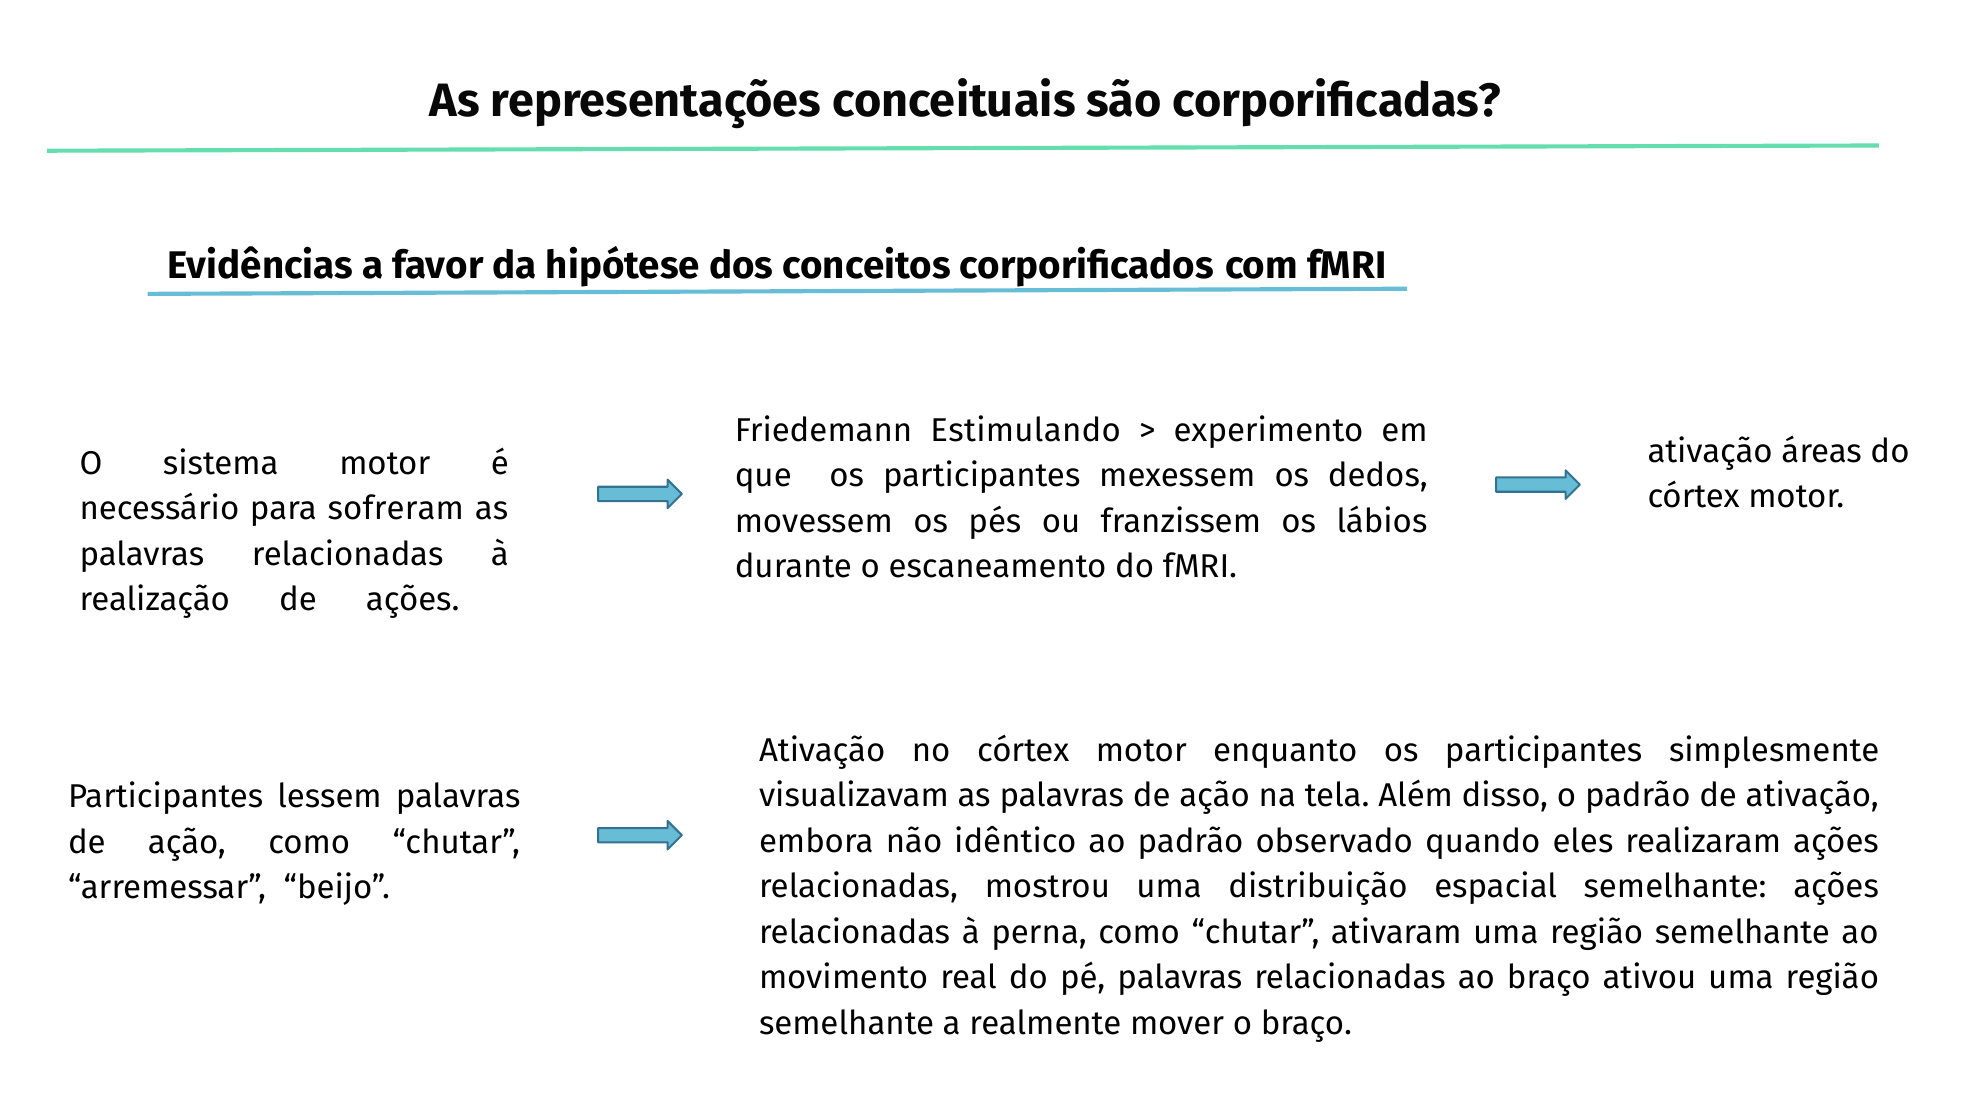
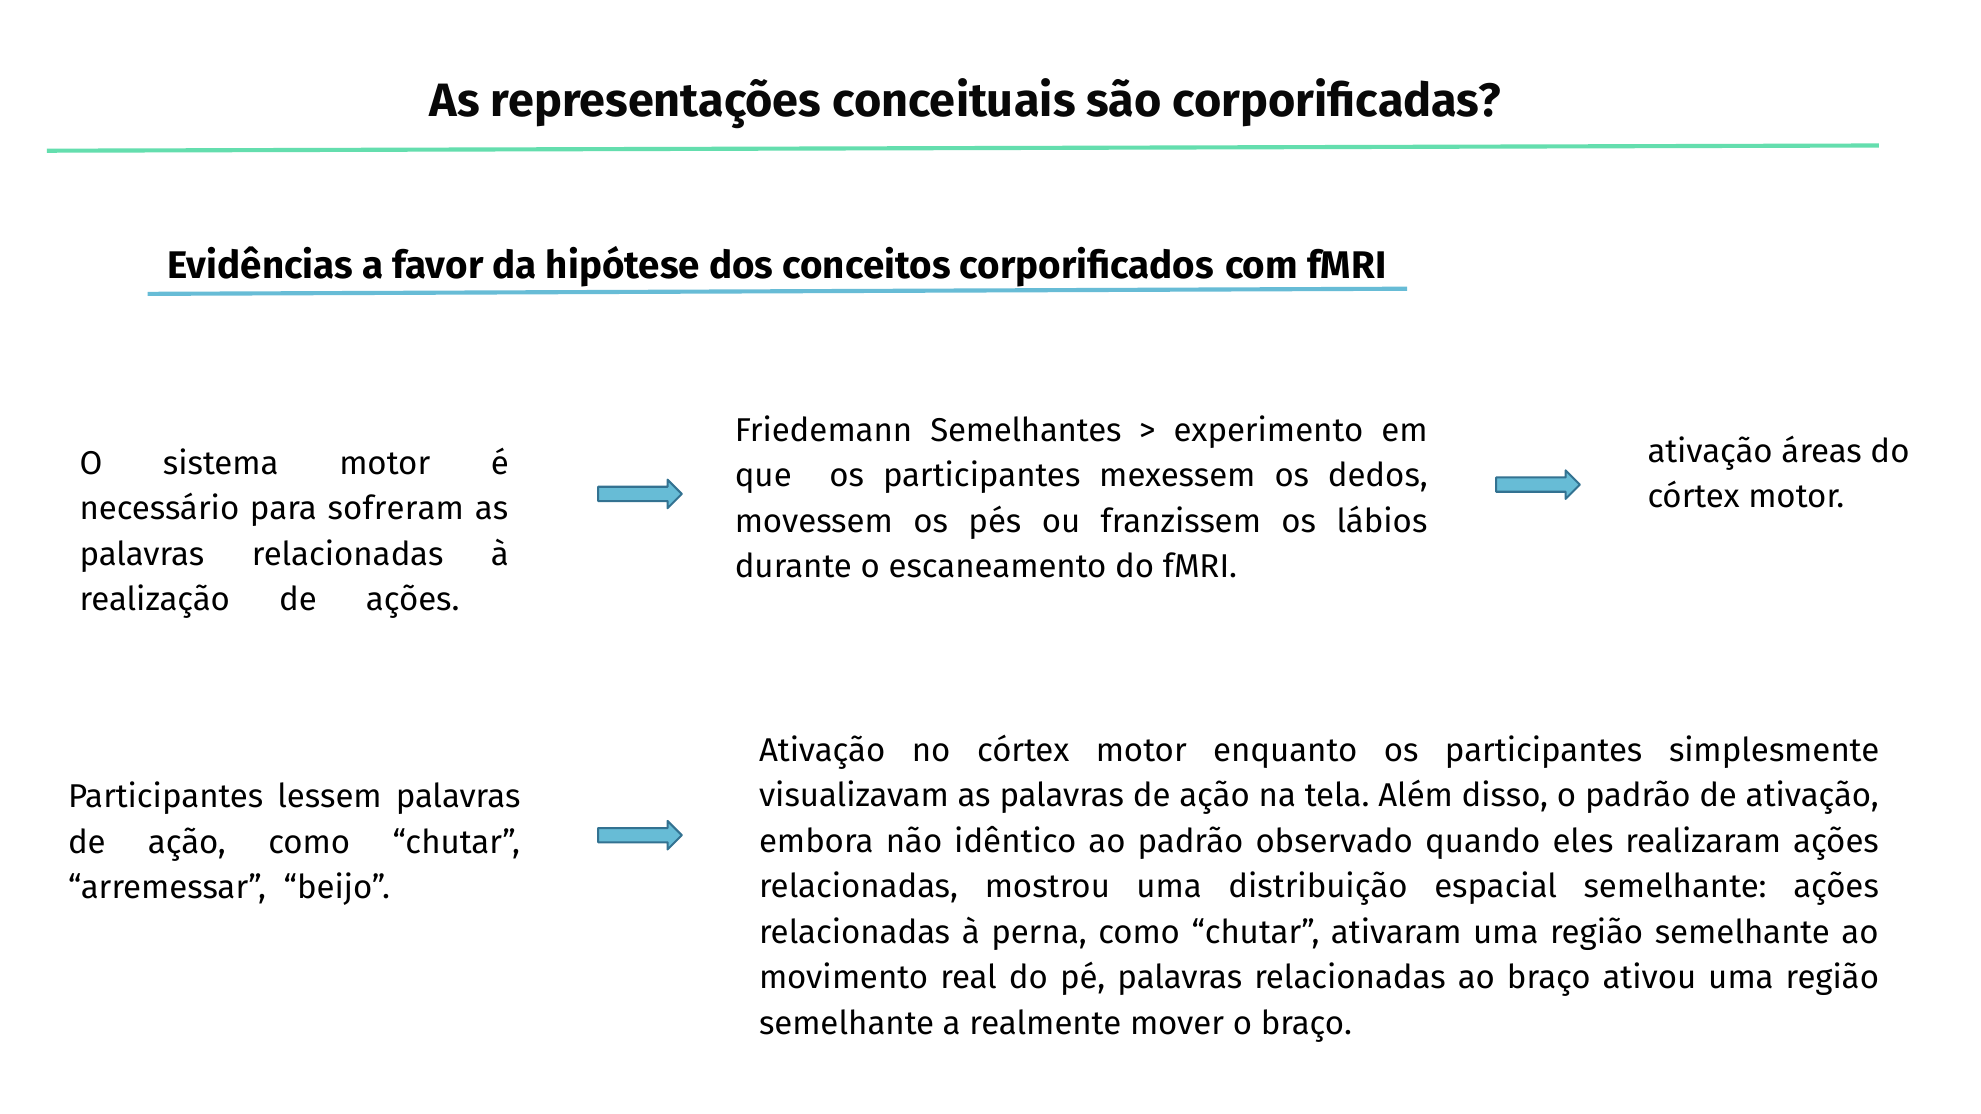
Estimulando: Estimulando -> Semelhantes (1026, 431)
